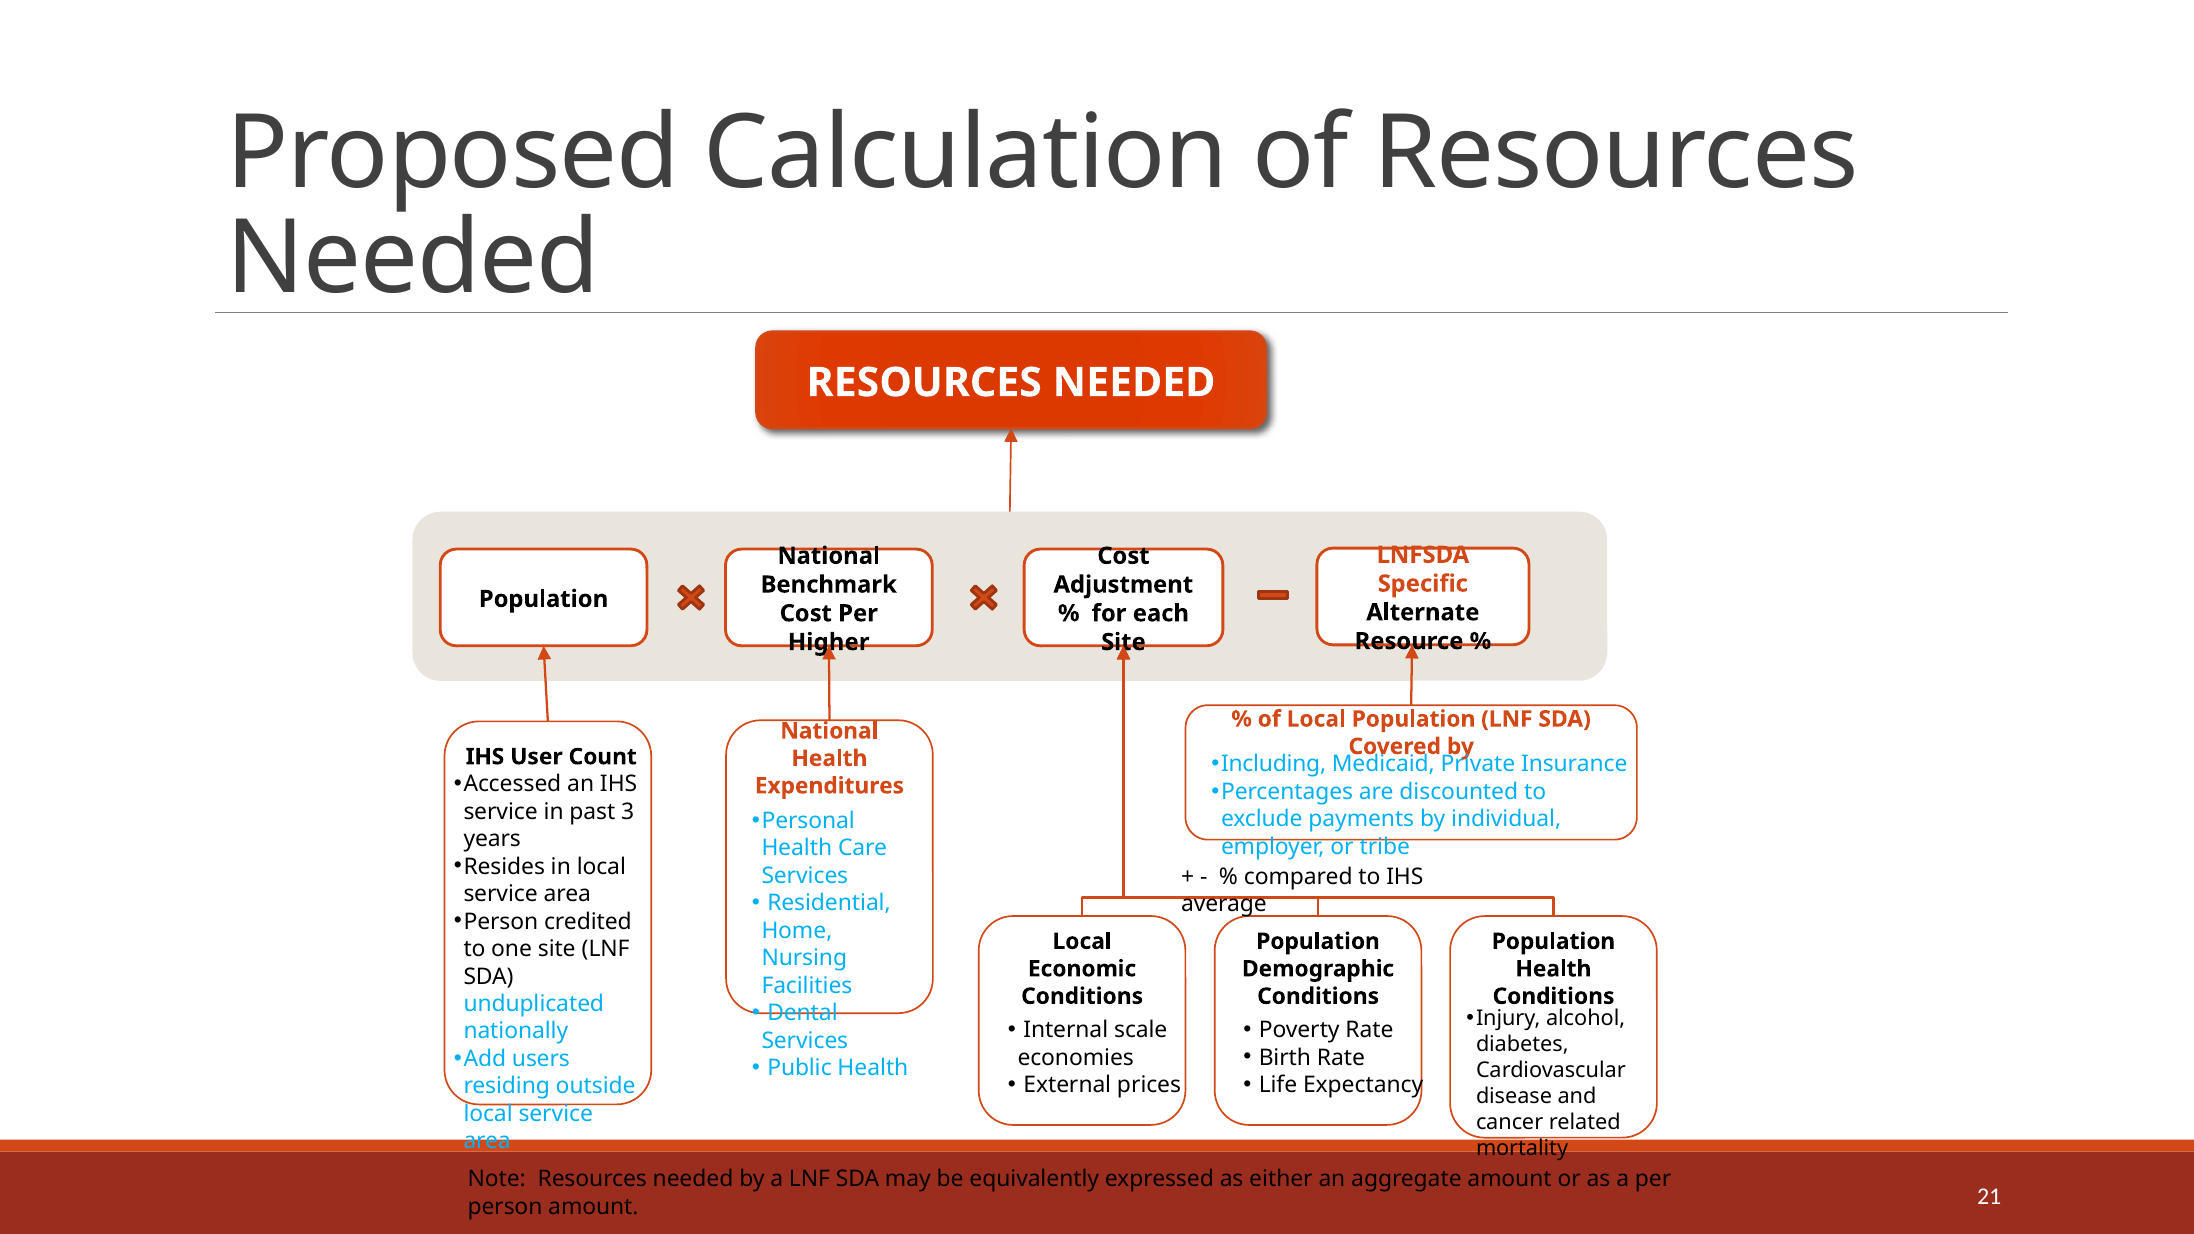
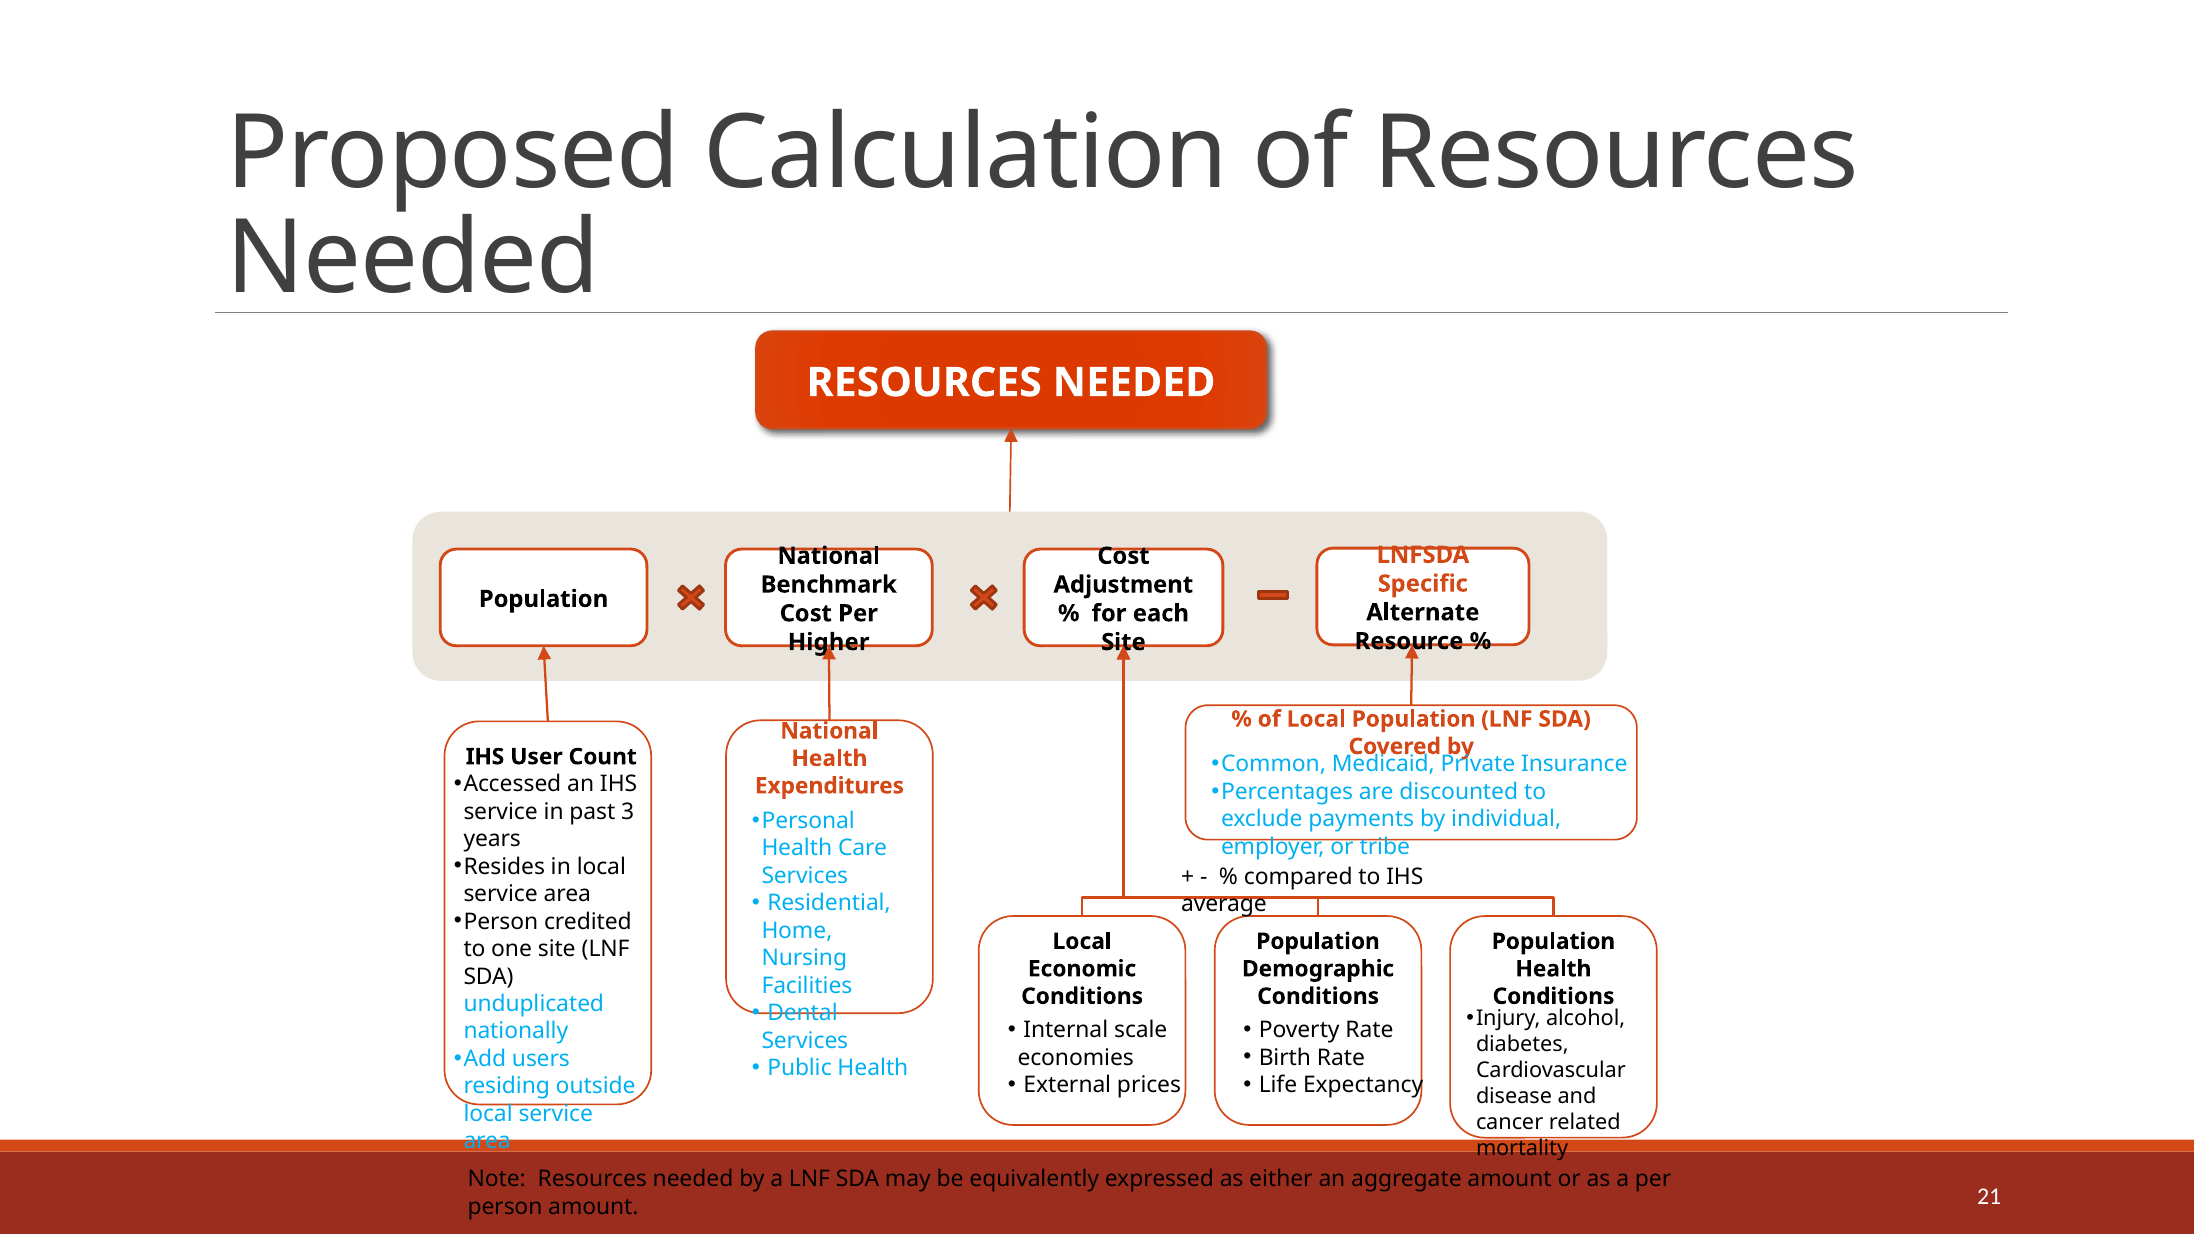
Including: Including -> Common (1273, 764)
